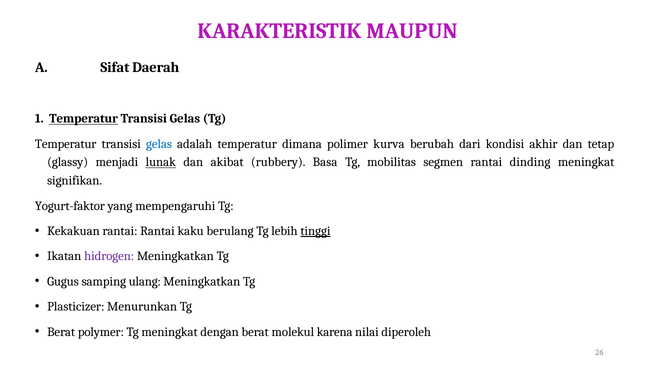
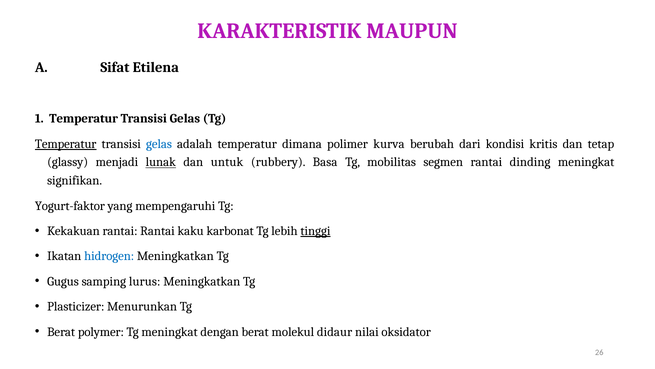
Daerah: Daerah -> Etilena (156, 67)
Temperatur underline: present -> none (84, 119)
Temperatur underline: none -> present (66, 144)
akhir: akhir -> kritis (543, 144)
akibat: akibat -> untuk (227, 162)
berulang: berulang -> karbonat (230, 231)
hidrogen colour: purple -> blue (109, 256)
ulang: ulang -> lurus (145, 281)
karena: karena -> didaur (335, 331)
diperoleh: diperoleh -> oksidator (406, 331)
